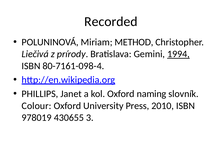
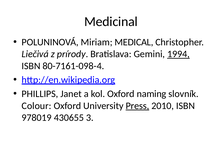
Recorded: Recorded -> Medicinal (111, 21)
METHOD: METHOD -> MEDICAL (134, 42)
Press underline: none -> present (137, 105)
